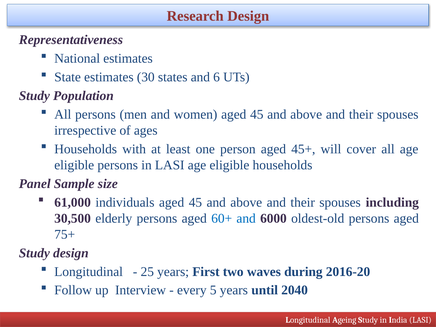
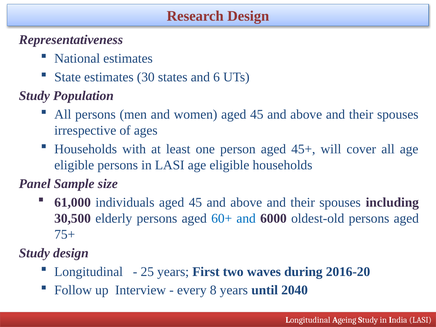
5: 5 -> 8 (213, 290)
